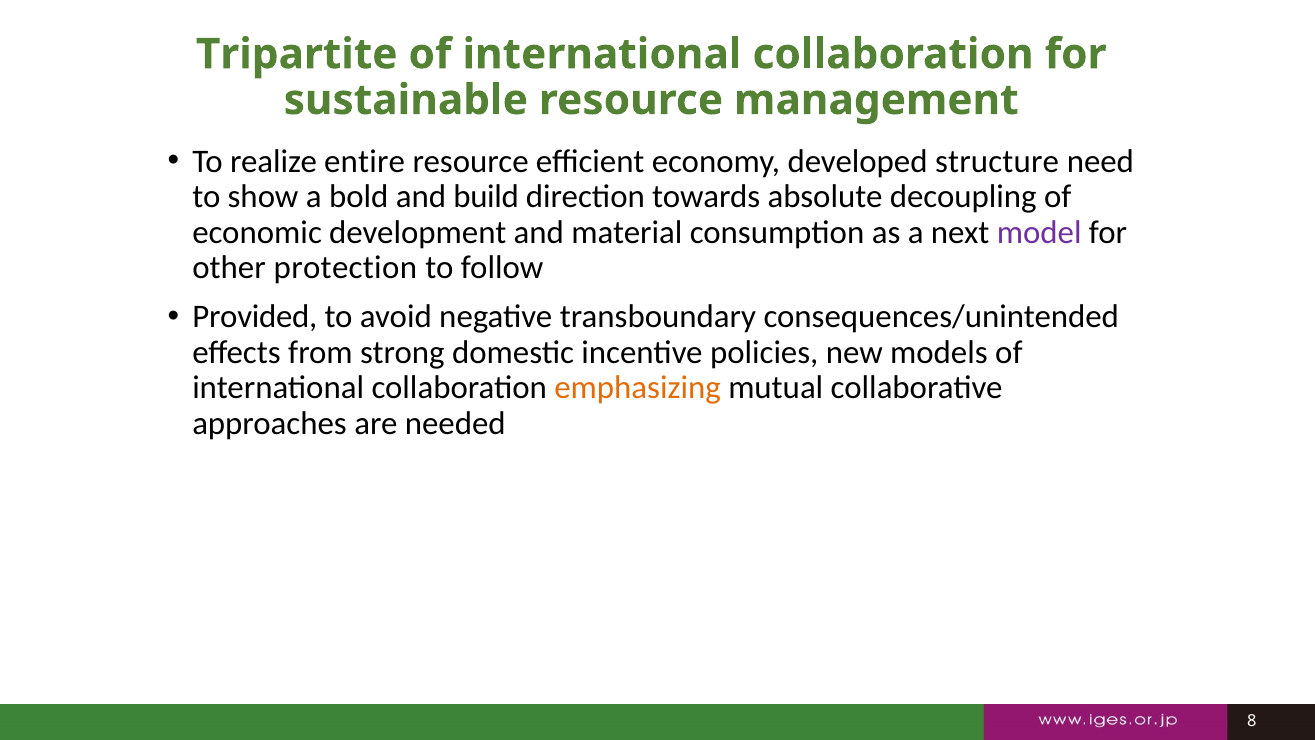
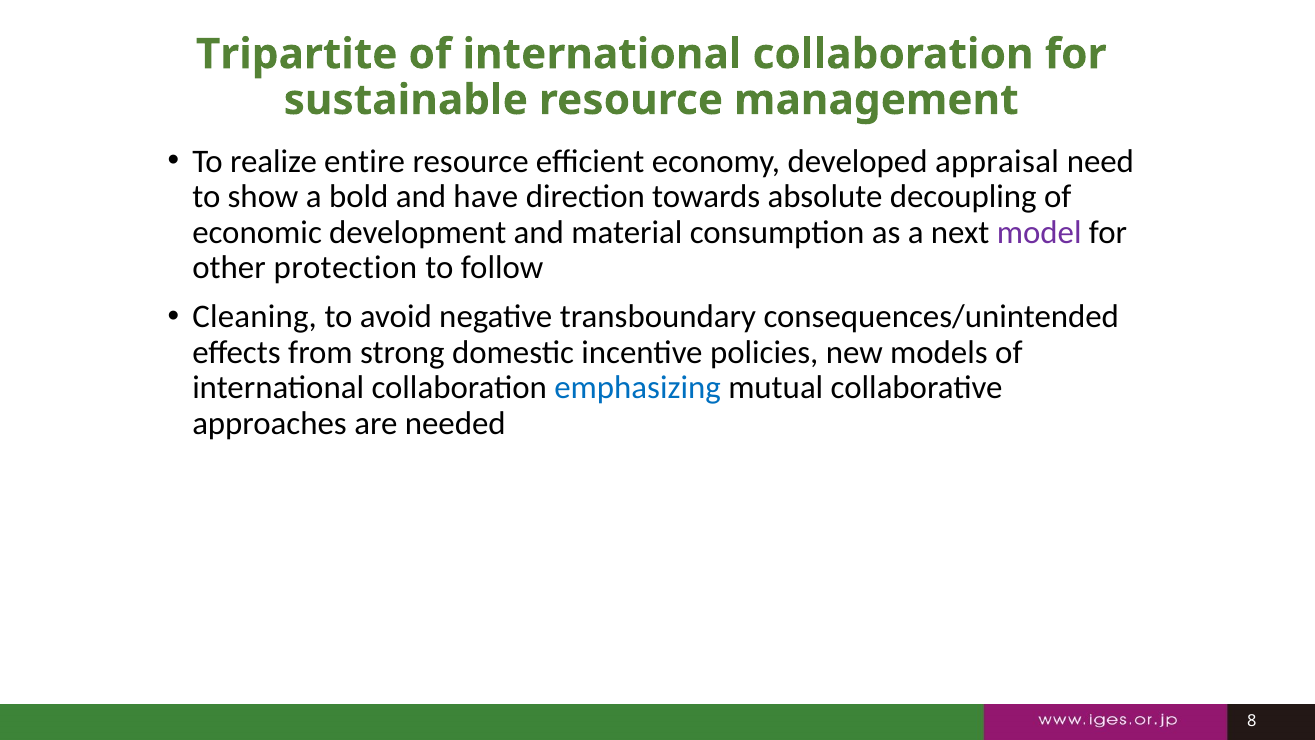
structure: structure -> appraisal (997, 161)
build: build -> have (486, 197)
Provided: Provided -> Cleaning (255, 317)
emphasizing colour: orange -> blue (638, 388)
